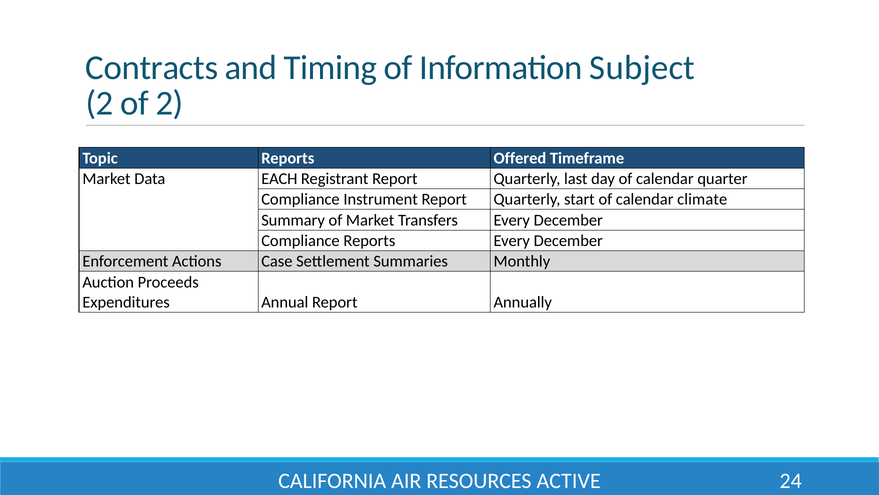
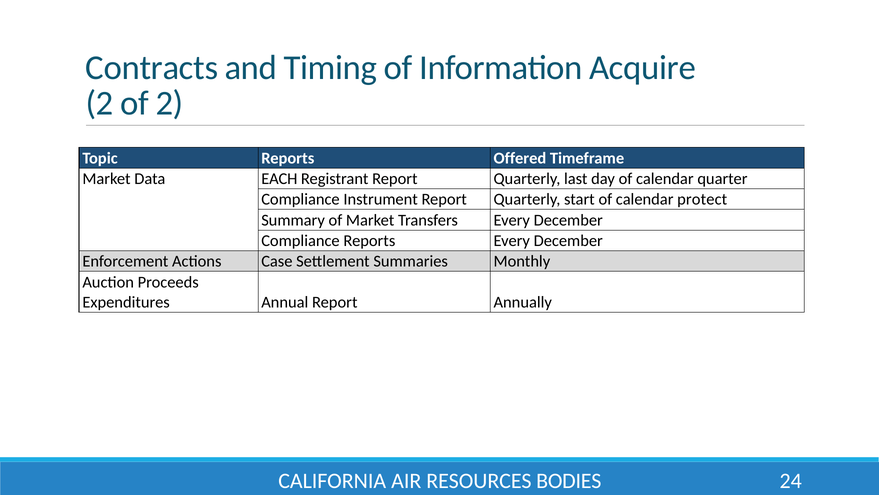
Subject: Subject -> Acquire (643, 68)
climate: climate -> protect (702, 199)
ACTIVE: ACTIVE -> BODIES (569, 480)
